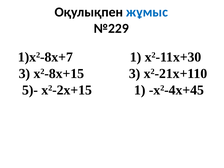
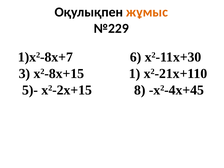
жұмыс colour: blue -> orange (147, 12)
1)х2-8х+7 1: 1 -> 6 (136, 57)
х2-8х+15 3: 3 -> 1 (135, 74)
х2-2х+15 1: 1 -> 8 (140, 90)
